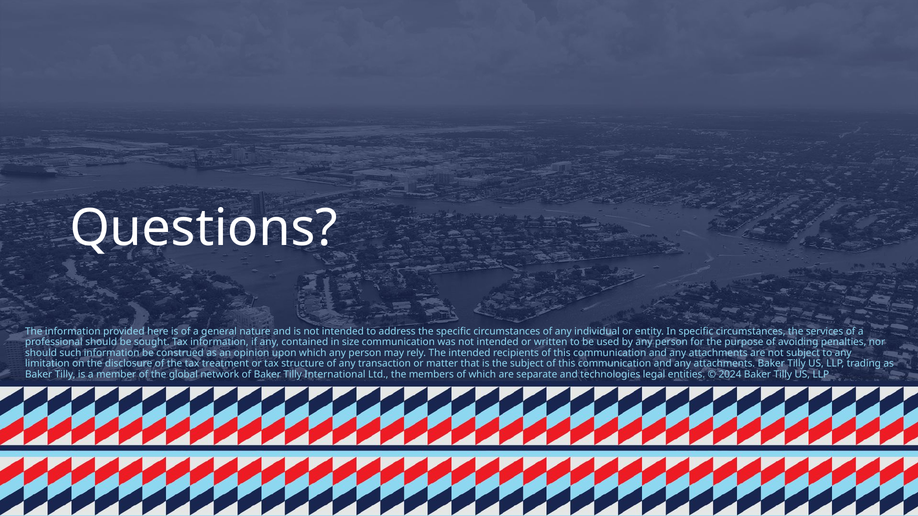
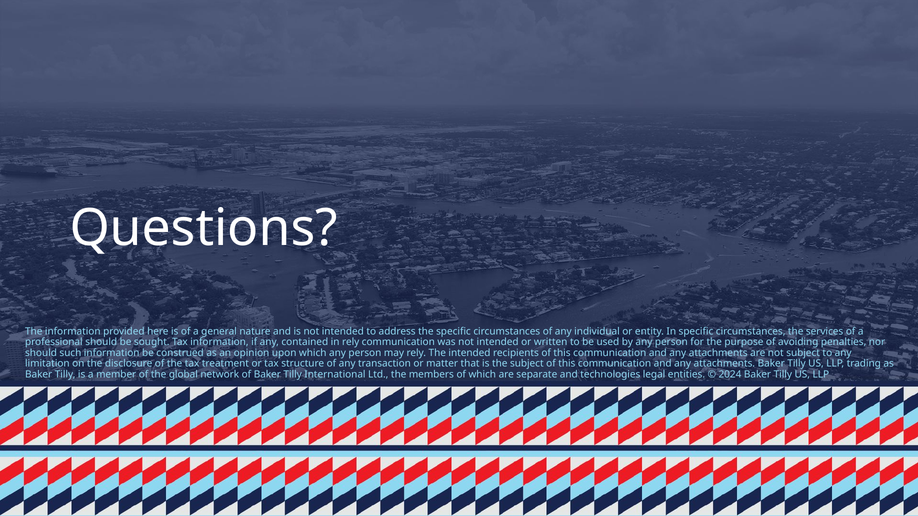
in size: size -> rely (351, 342)
